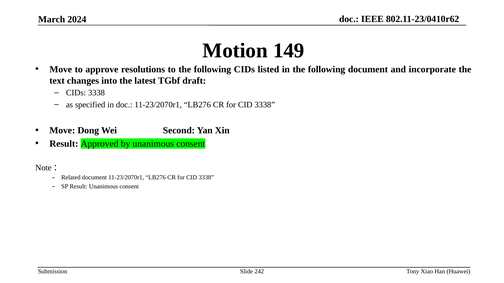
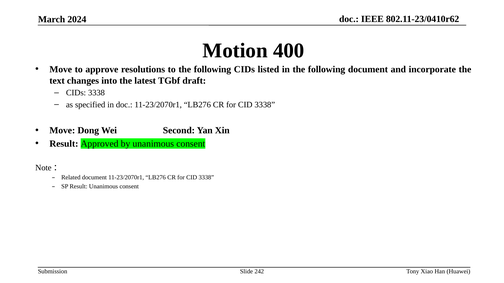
149: 149 -> 400 (289, 51)
